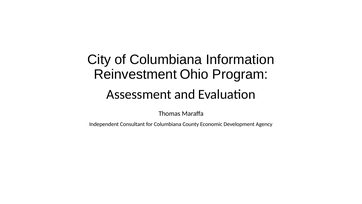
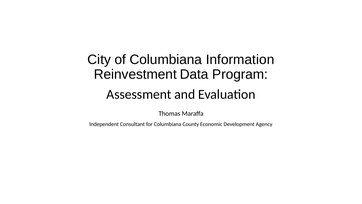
Ohio: Ohio -> Data (194, 74)
